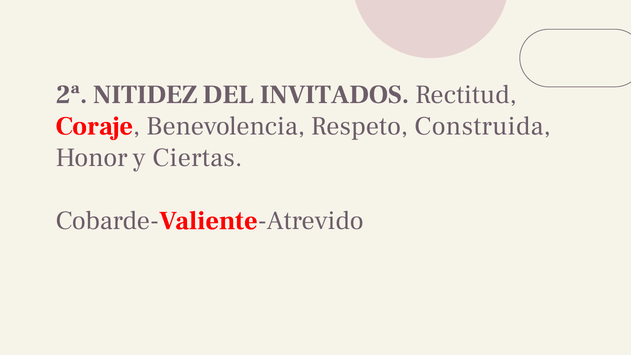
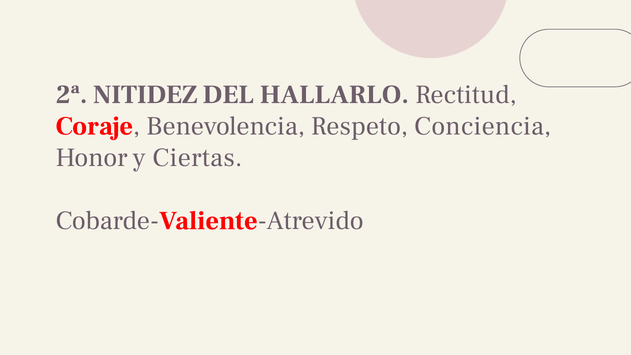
INVITADOS: INVITADOS -> HALLARLO (334, 94)
Construida: Construida -> Conciencia (483, 126)
